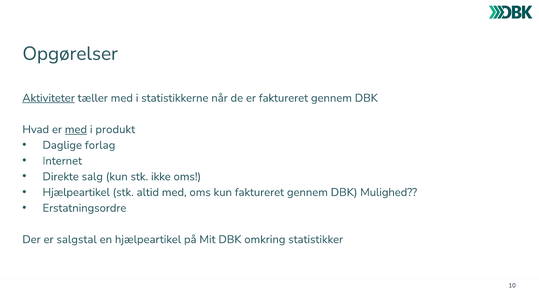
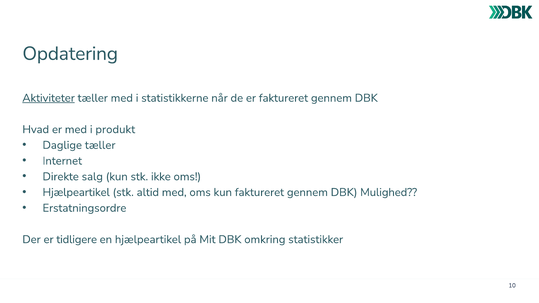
Opgørelser: Opgørelser -> Opdatering (70, 54)
med underline: present -> none (76, 129)
Daglige forlag: forlag -> tæller (100, 145)
salgstal: salgstal -> tidligere (77, 240)
